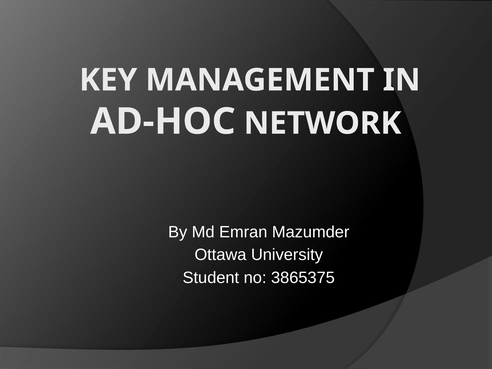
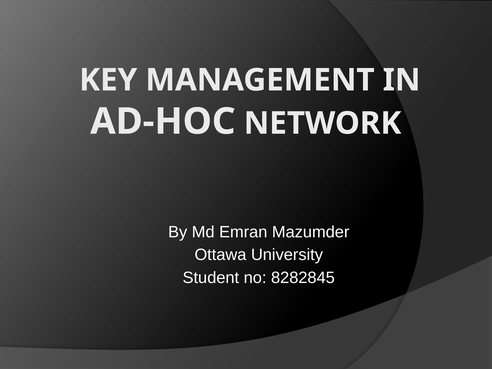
3865375: 3865375 -> 8282845 (303, 278)
